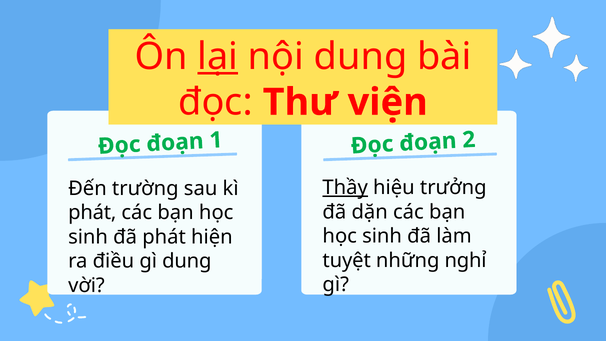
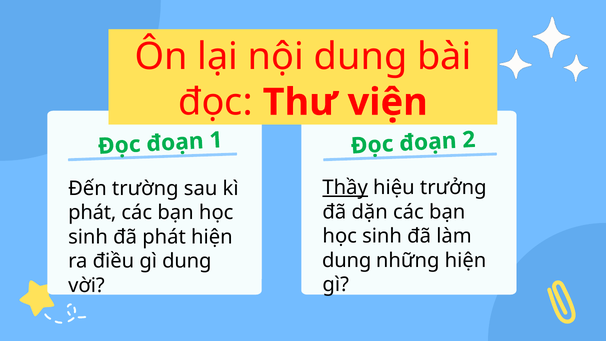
lại underline: present -> none (218, 57)
tuyệt: tuyệt -> dung (347, 260)
những nghỉ: nghỉ -> hiện (465, 260)
